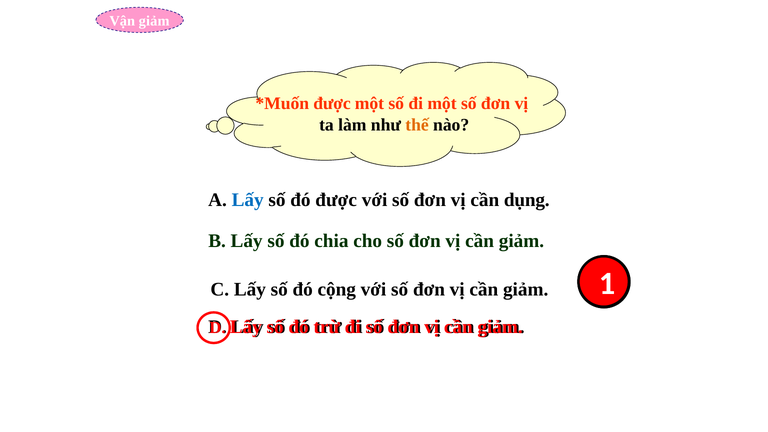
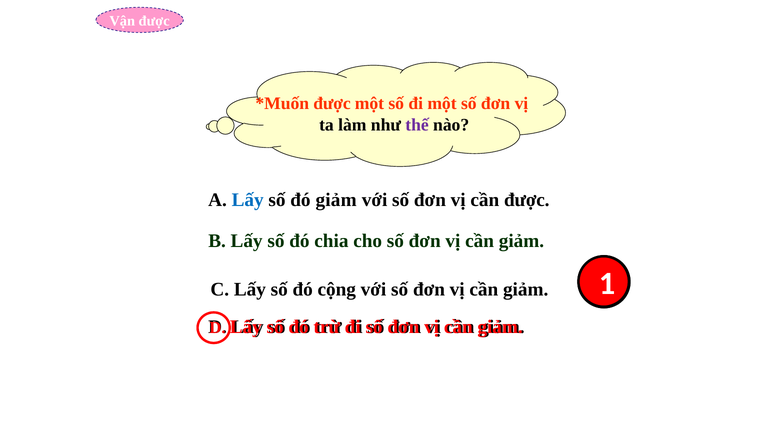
Vận giảm: giảm -> được (154, 21)
thế colour: orange -> purple (417, 125)
đó được: được -> giảm (336, 200)
cần dụng: dụng -> được (527, 200)
